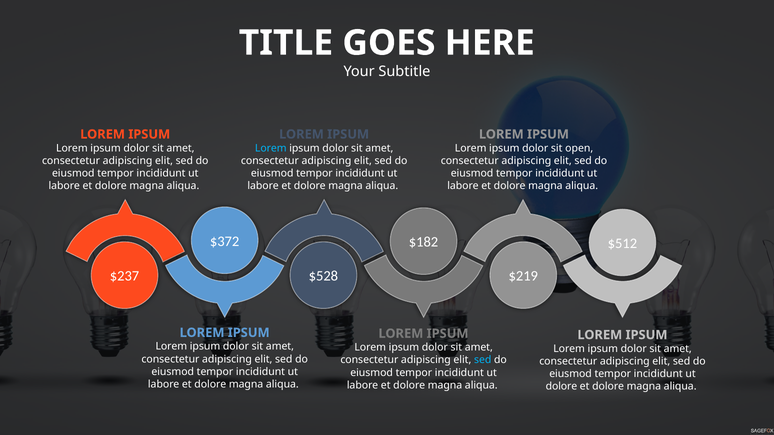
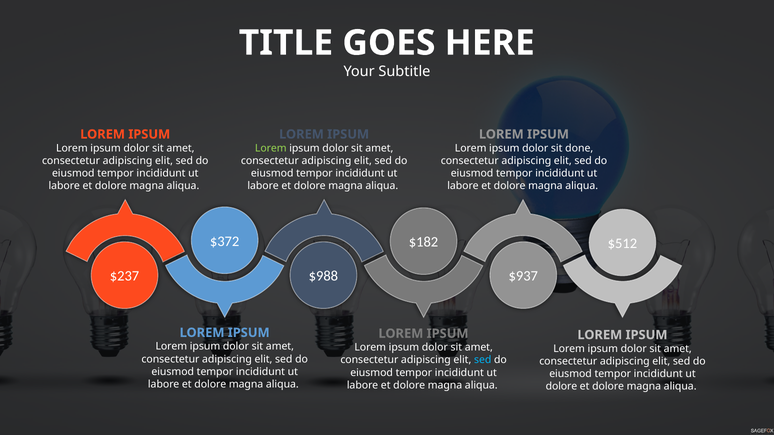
Lorem colour: light blue -> light green (271, 148)
open: open -> done (579, 148)
$528: $528 -> $988 (323, 276)
$219: $219 -> $937 (523, 276)
